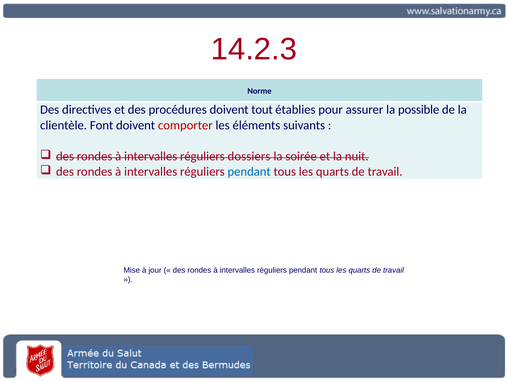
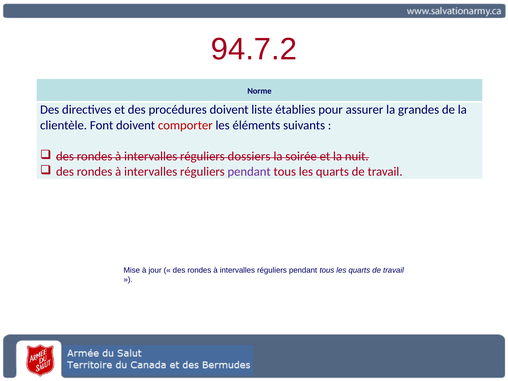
14.2.3: 14.2.3 -> 94.7.2 (254, 49)
tout: tout -> liste (262, 110)
possible: possible -> grandes (419, 110)
pendant colour: blue -> purple (249, 172)
